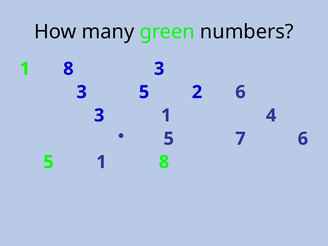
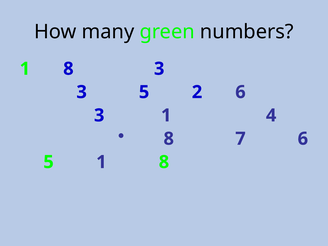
5: 5 -> 8 (169, 139)
